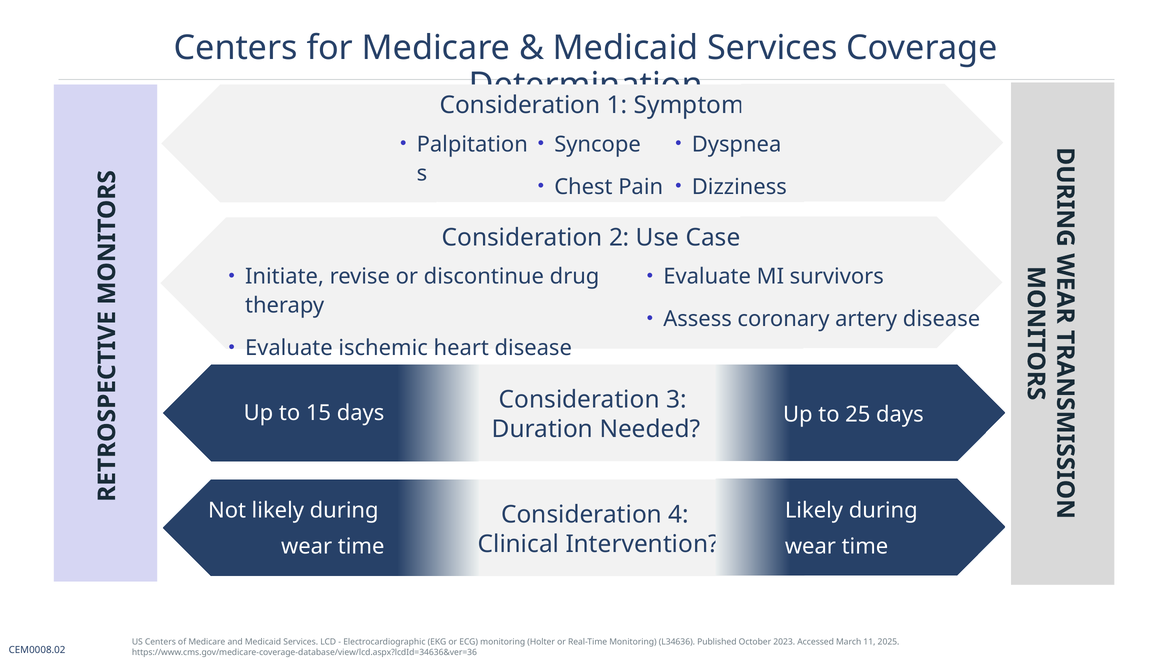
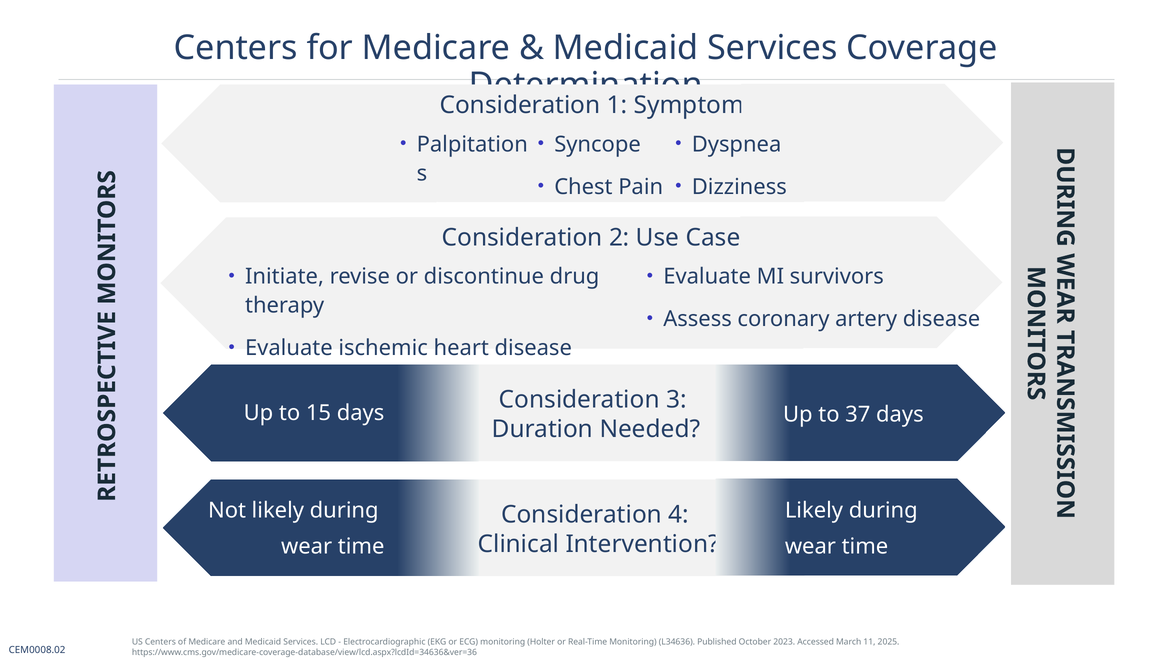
25: 25 -> 37 (858, 414)
